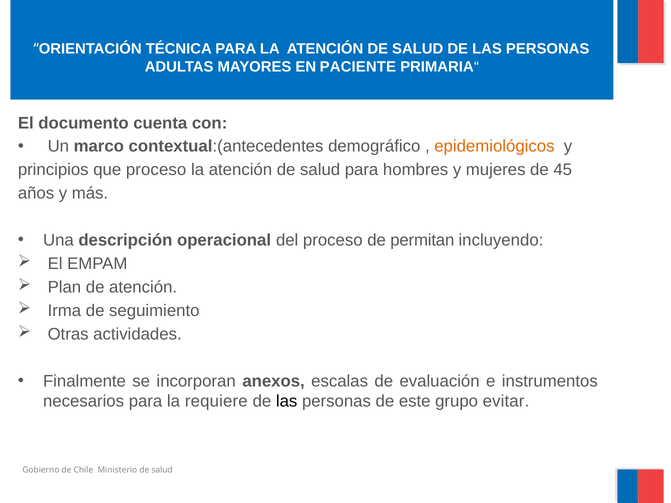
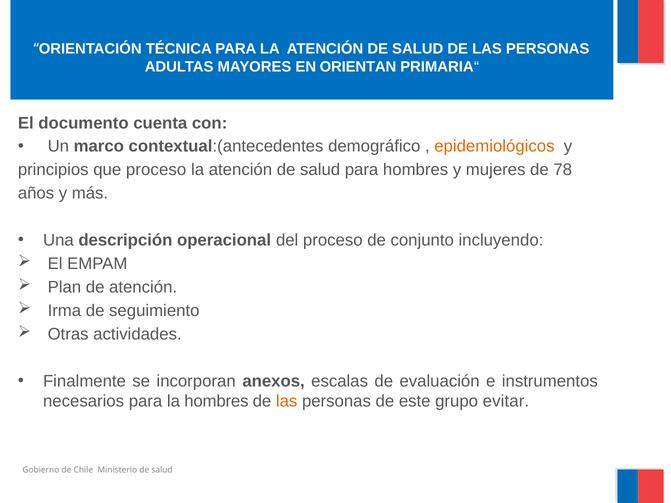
PACIENTE: PACIENTE -> ORIENTAN (358, 67)
45: 45 -> 78 (563, 170)
permitan: permitan -> conjunto (422, 240)
la requiere: requiere -> hombres (216, 402)
las colour: black -> orange (287, 402)
